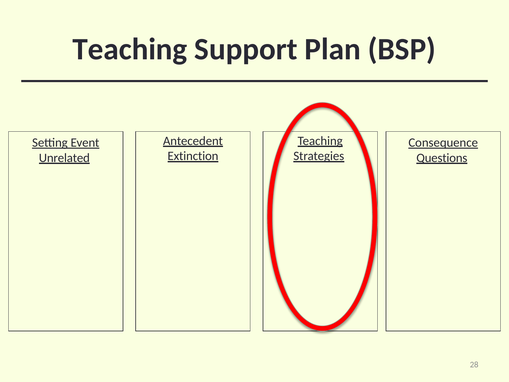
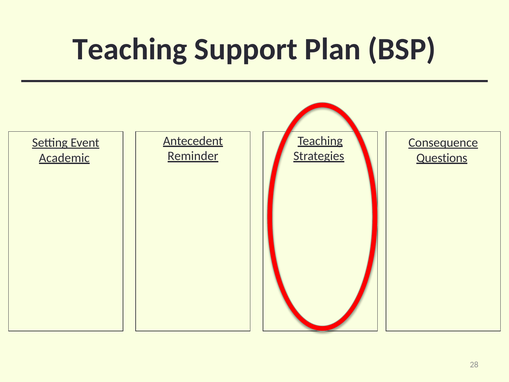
Extinction: Extinction -> Reminder (193, 156)
Unrelated: Unrelated -> Academic (64, 158)
